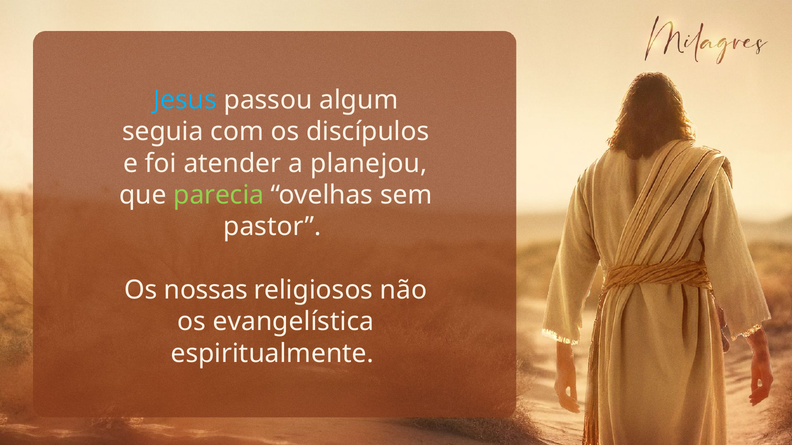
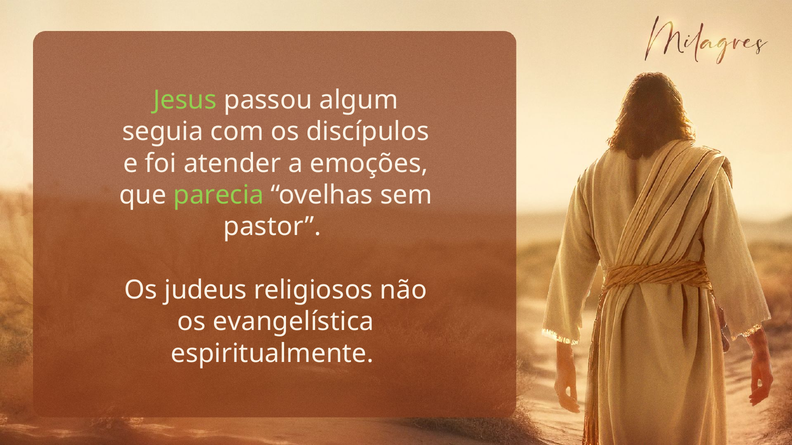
Jesus colour: light blue -> light green (185, 100)
planejou: planejou -> emoções (369, 164)
nossas: nossas -> judeus (206, 290)
